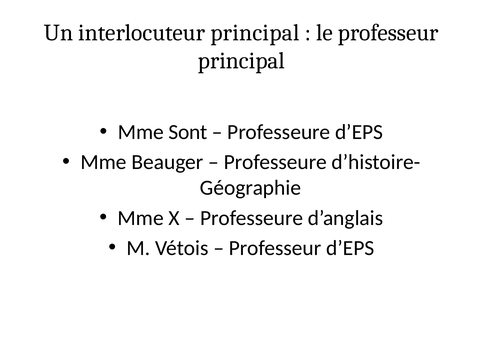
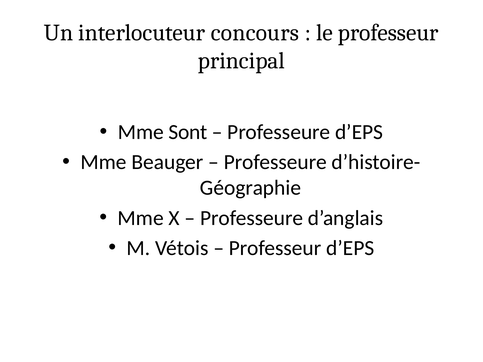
interlocuteur principal: principal -> concours (255, 33)
